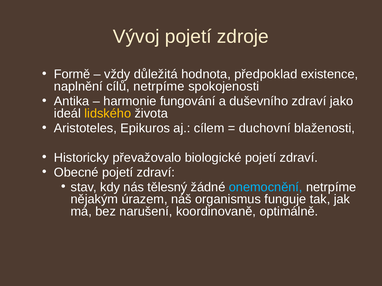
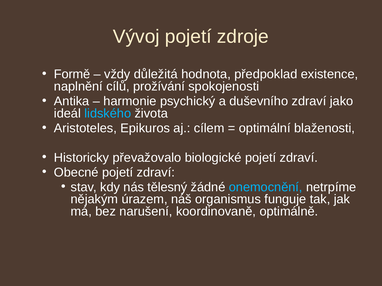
cílů netrpíme: netrpíme -> prožívání (159, 87)
fungování: fungování -> psychický (188, 101)
lidského colour: yellow -> light blue (108, 114)
duchovní: duchovní -> optimální (265, 128)
